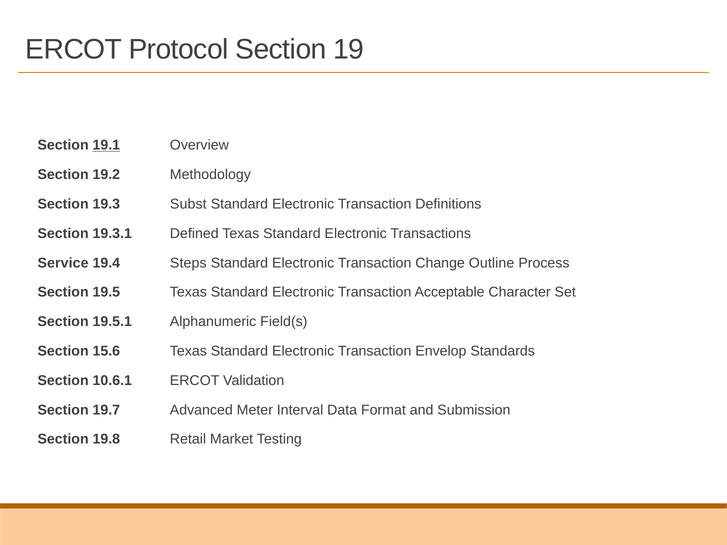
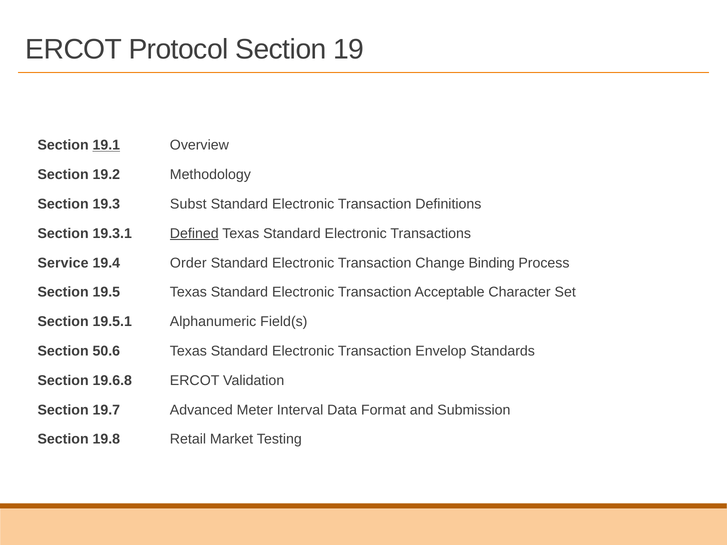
Defined underline: none -> present (194, 234)
Steps: Steps -> Order (188, 263)
Outline: Outline -> Binding (492, 263)
15.6: 15.6 -> 50.6 (106, 351)
10.6.1: 10.6.1 -> 19.6.8 (112, 381)
